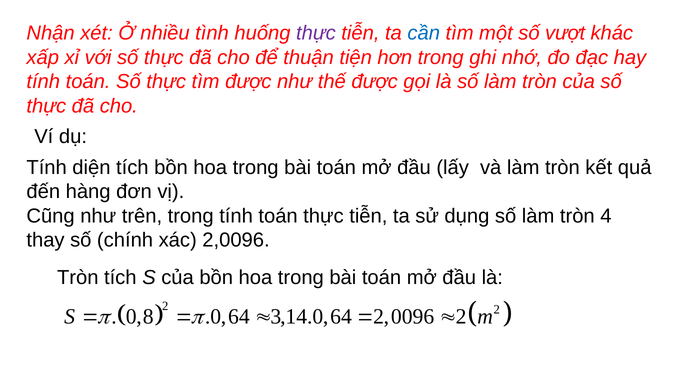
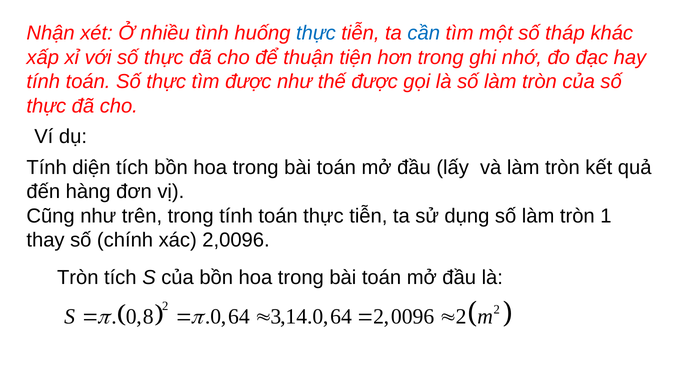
thực colour: purple -> blue (316, 33)
vượt: vượt -> tháp (565, 33)
4: 4 -> 1 (606, 216)
